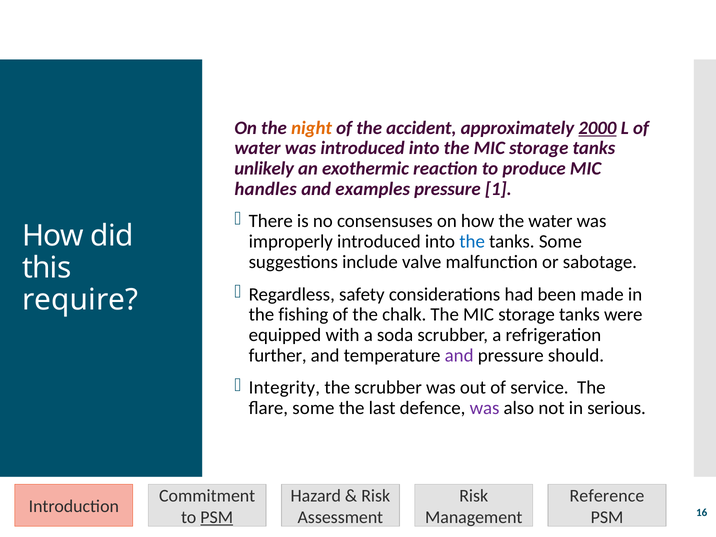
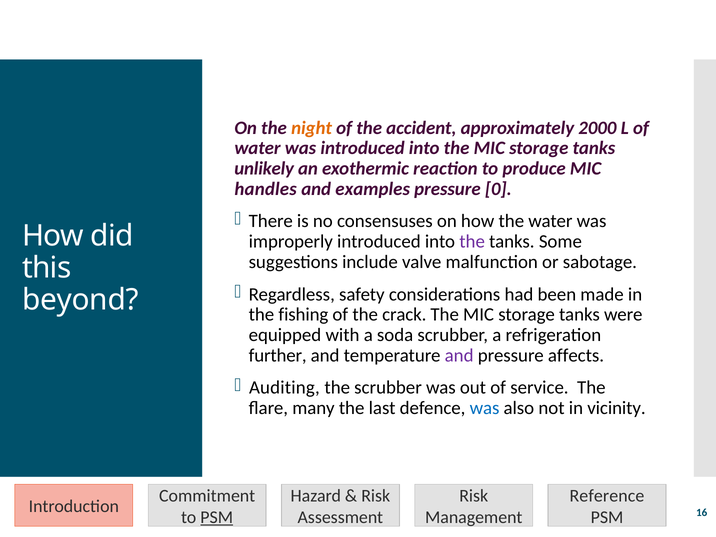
2000 underline: present -> none (597, 128)
1: 1 -> 0 (498, 189)
the colour: blue -> purple (472, 242)
require: require -> beyond (80, 300)
chalk: chalk -> crack (404, 315)
should: should -> affects (576, 355)
Integrity: Integrity -> Auditing (284, 388)
flare some: some -> many (313, 408)
was colour: purple -> blue (485, 408)
serious: serious -> vicinity (616, 408)
